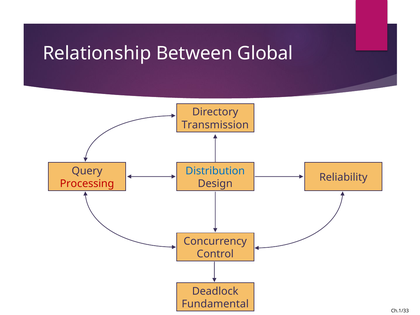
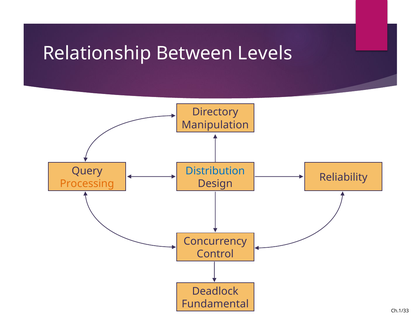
Global: Global -> Levels (265, 53)
Transmission: Transmission -> Manipulation (215, 125)
Processing colour: red -> orange (87, 184)
